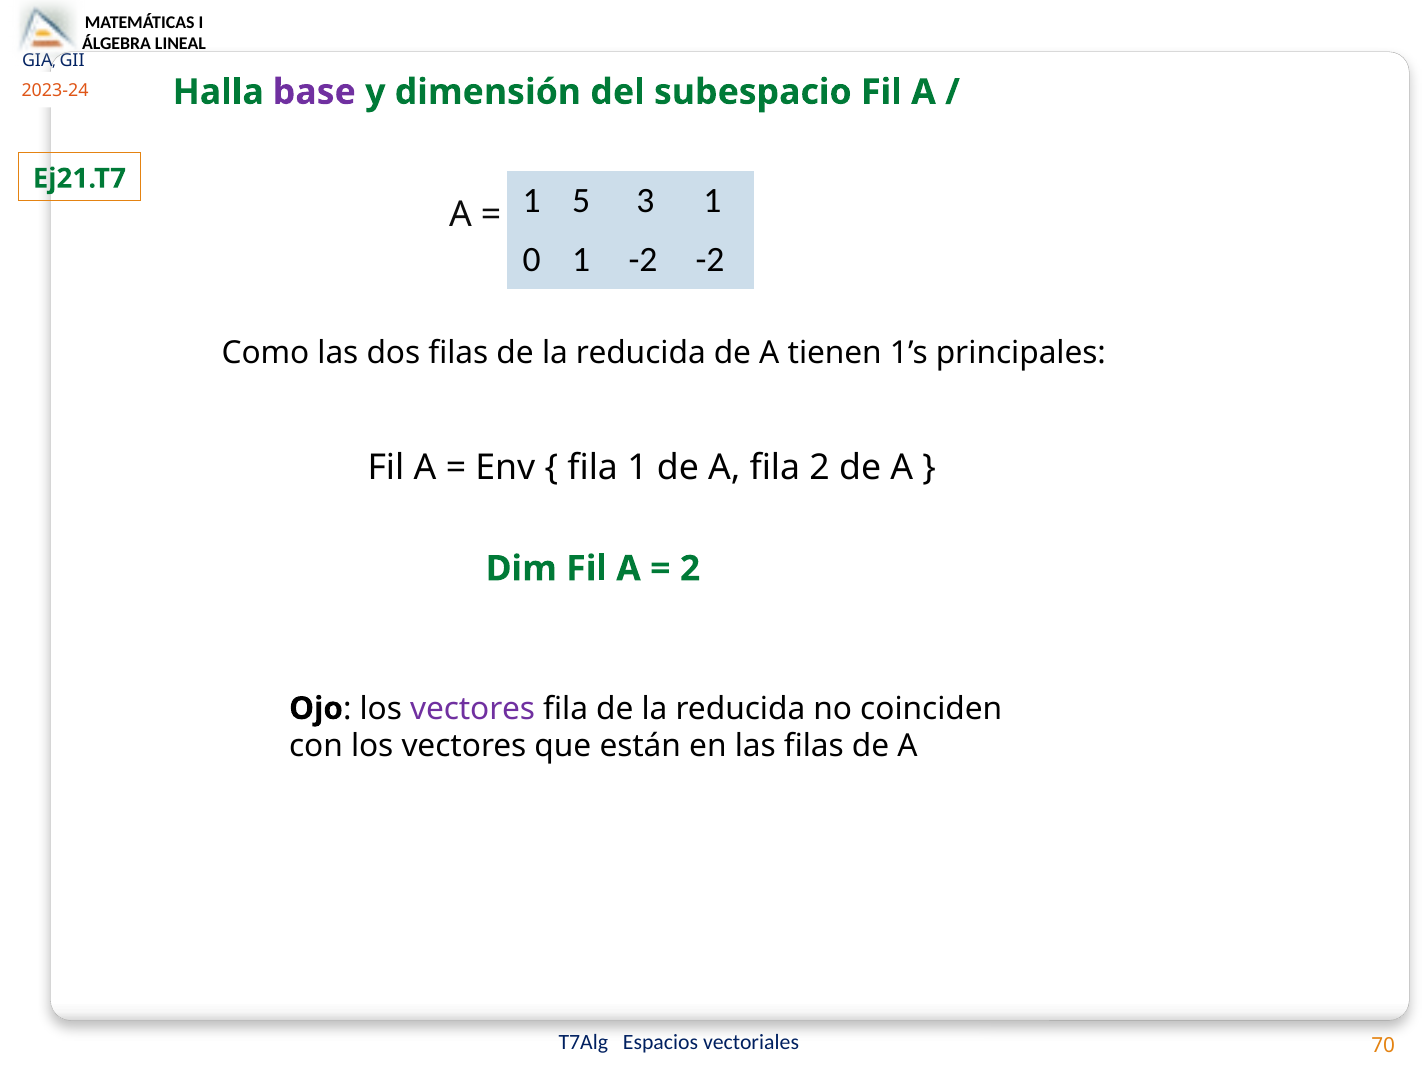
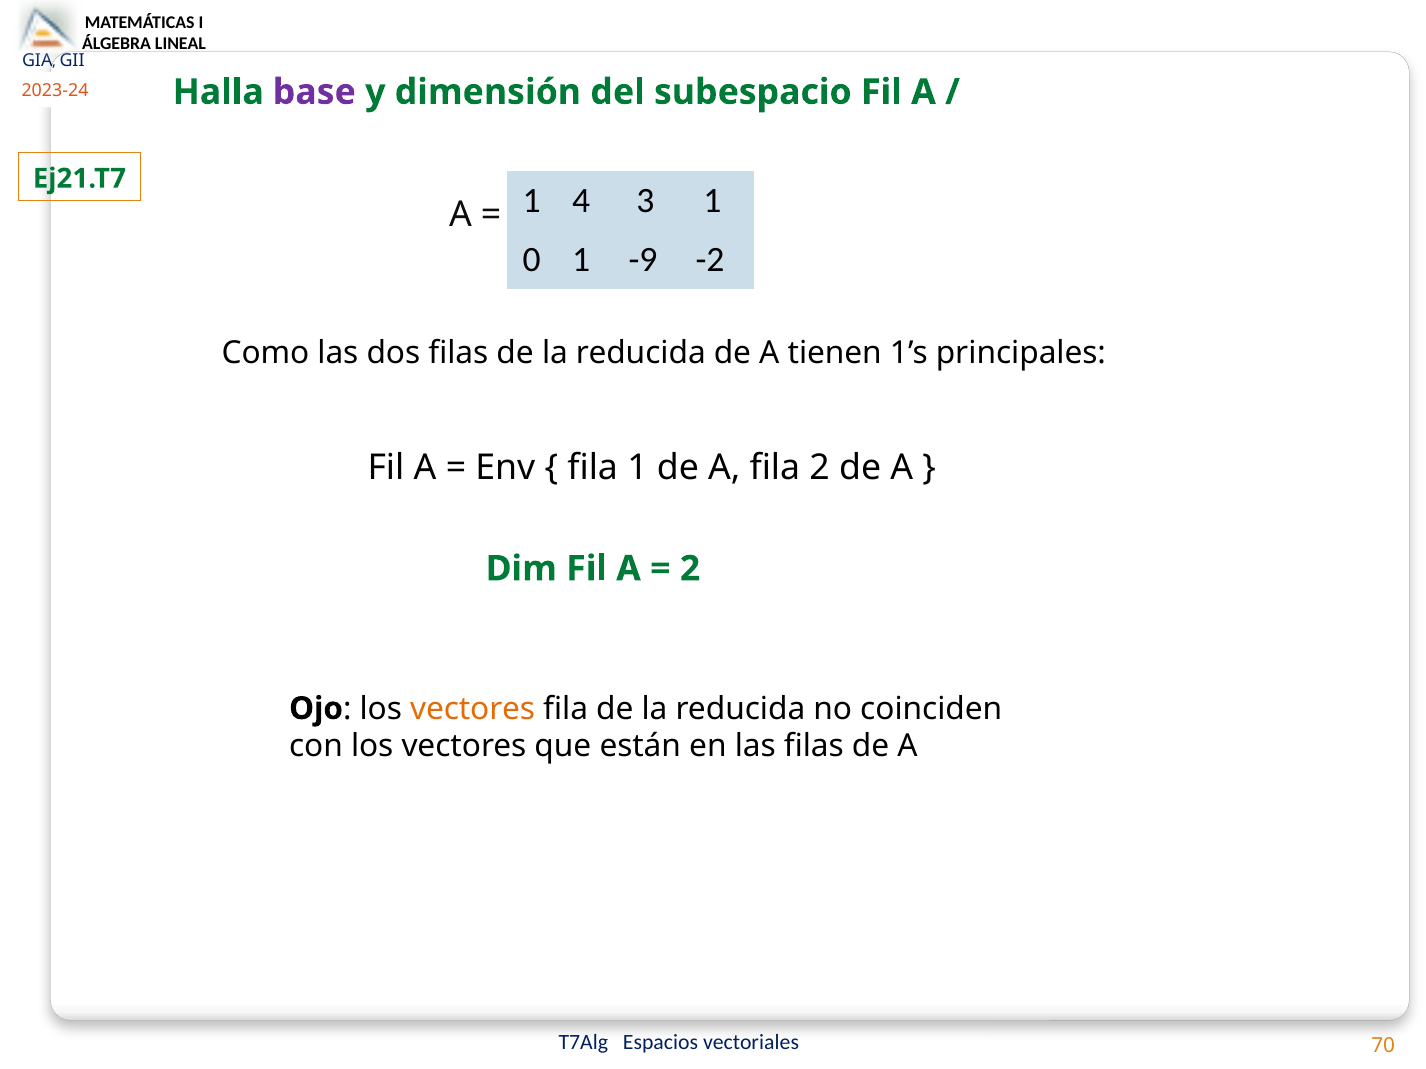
5: 5 -> 4 (581, 201)
1 -2: -2 -> -9 (643, 260)
vectores colour: purple -> orange (473, 709)
